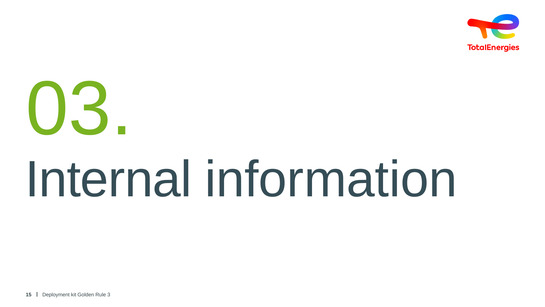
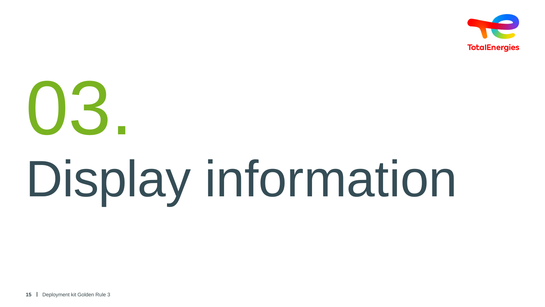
Internal: Internal -> Display (108, 179)
